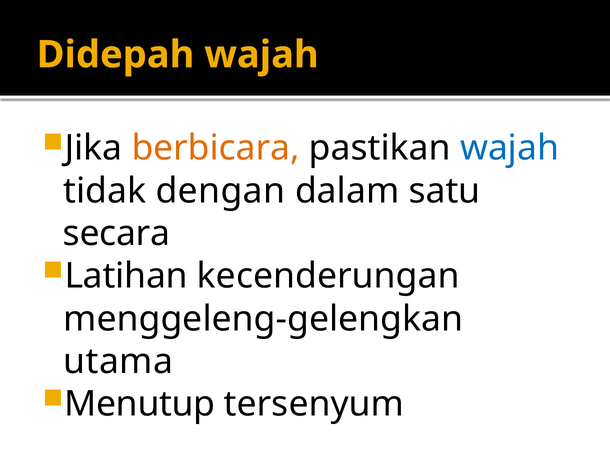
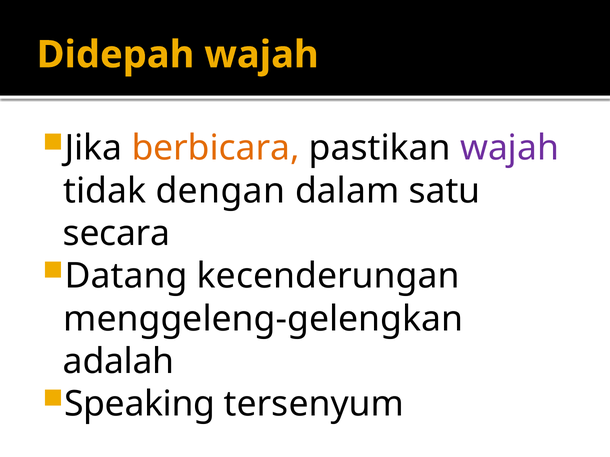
wajah colour: blue -> purple (510, 148)
Latihan: Latihan -> Datang (126, 276)
utama: utama -> adalah (119, 362)
Menutup: Menutup -> Speaking (140, 405)
